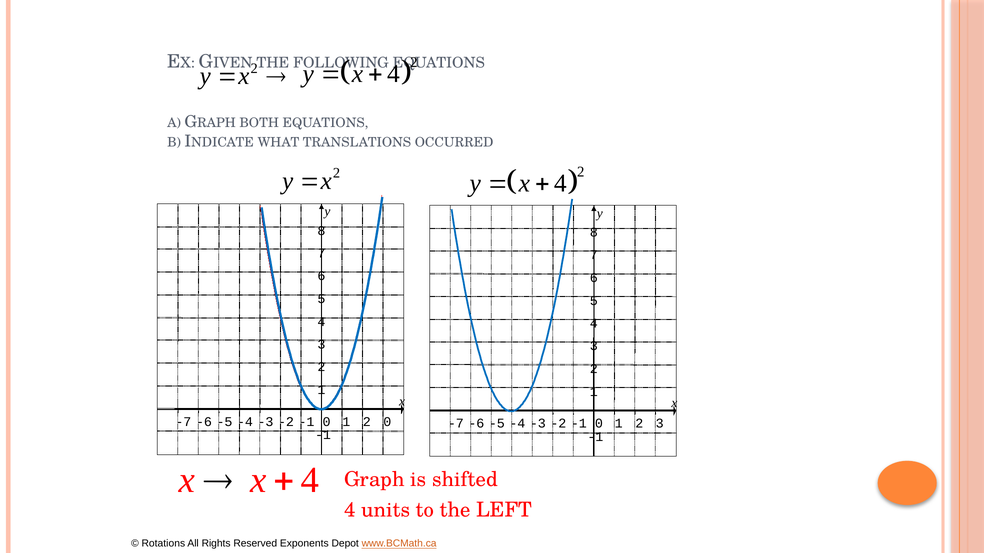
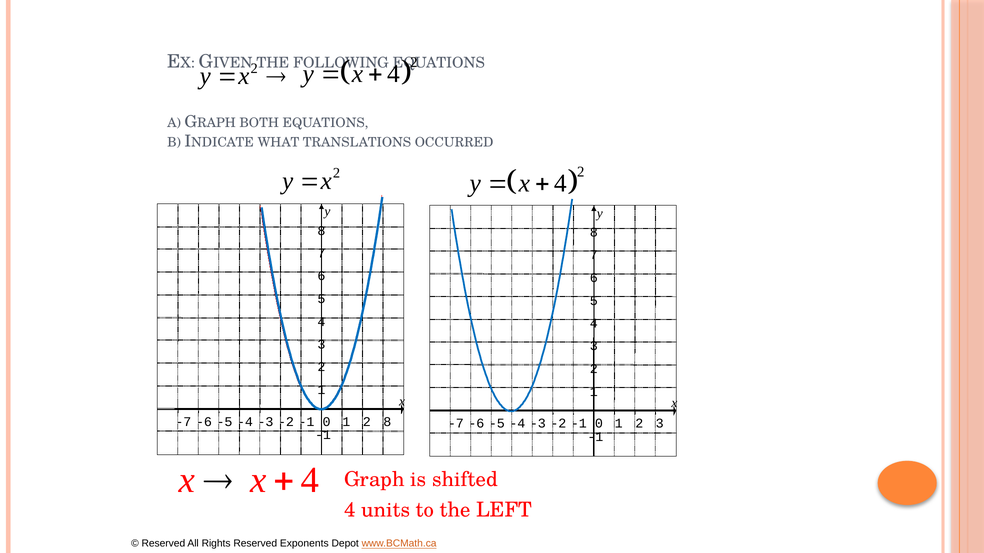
2 0: 0 -> 8 (387, 422)
Rotations: Rotations -> Reserved (163, 544)
